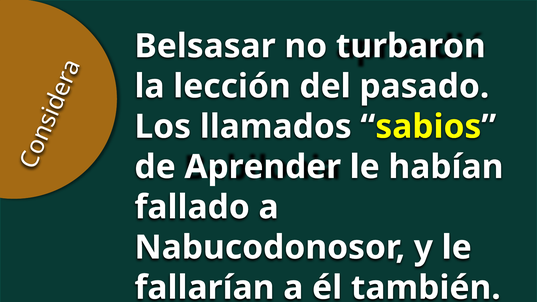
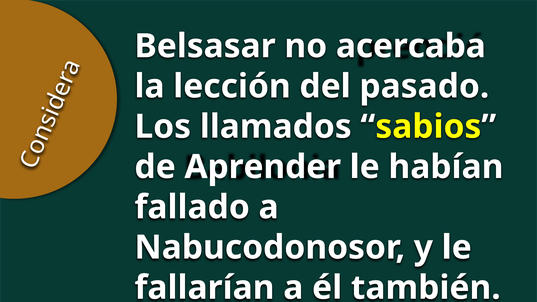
turbaron: turbaron -> acercaba (411, 46)
